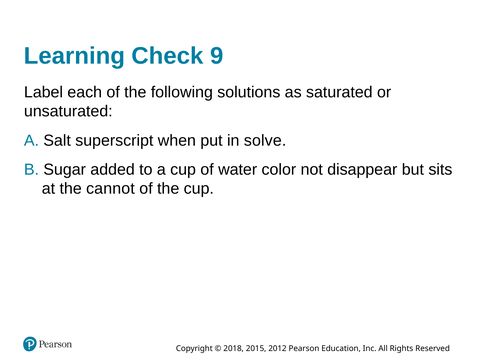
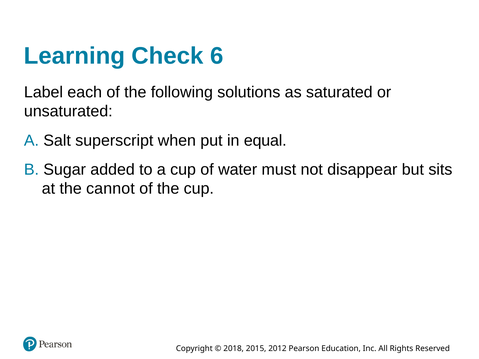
9: 9 -> 6 (217, 56)
solve: solve -> equal (265, 141)
color: color -> must (279, 170)
